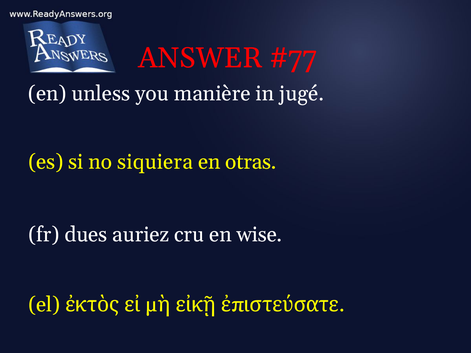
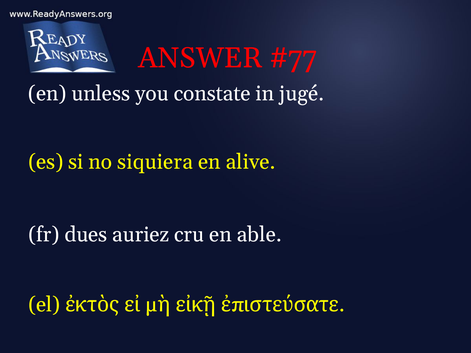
manière: manière -> constate (212, 94)
otras: otras -> alive (251, 162)
wise: wise -> able (259, 235)
